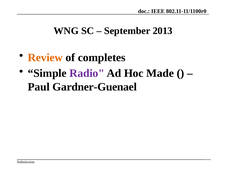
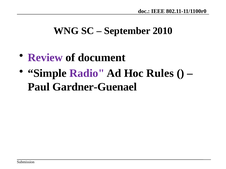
2013: 2013 -> 2010 (163, 31)
Review colour: orange -> purple (45, 58)
completes: completes -> document (102, 58)
Made: Made -> Rules (160, 73)
